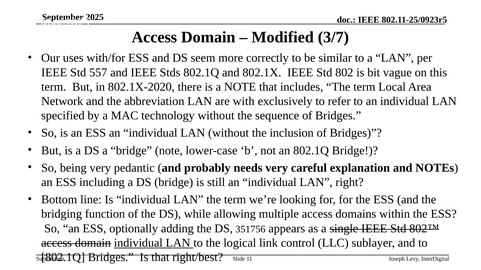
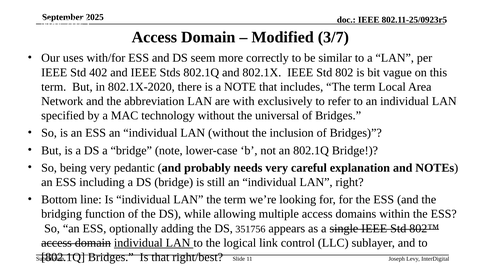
557: 557 -> 402 (98, 73)
sequence: sequence -> universal (277, 116)
